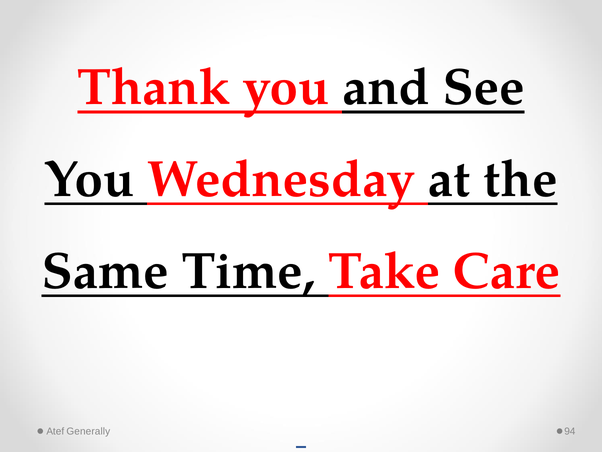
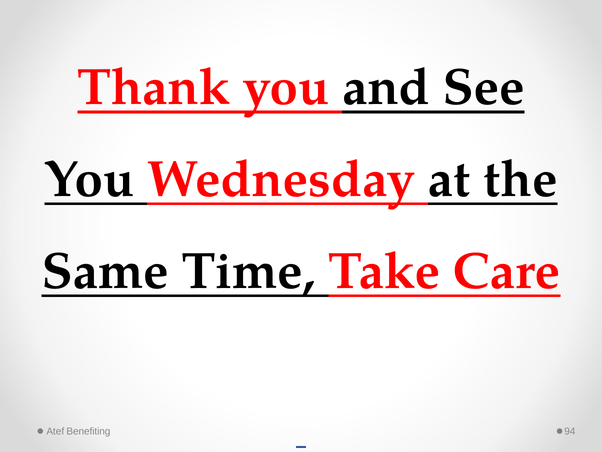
Generally: Generally -> Benefiting (88, 431)
